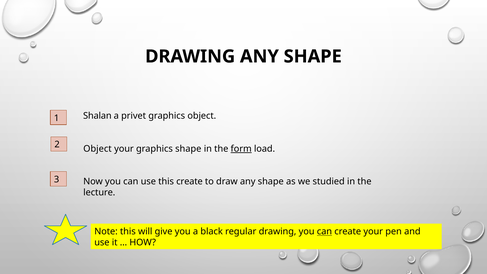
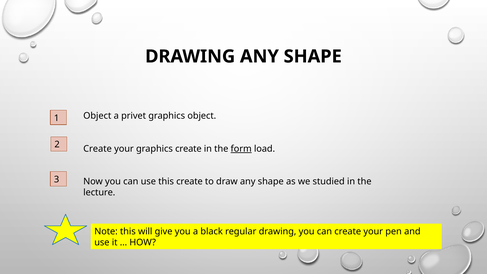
Shalan: Shalan -> Object (97, 116)
Object: Object -> Create (98, 149)
graphics shape: shape -> create (188, 149)
can underline: present -> none (324, 231)
